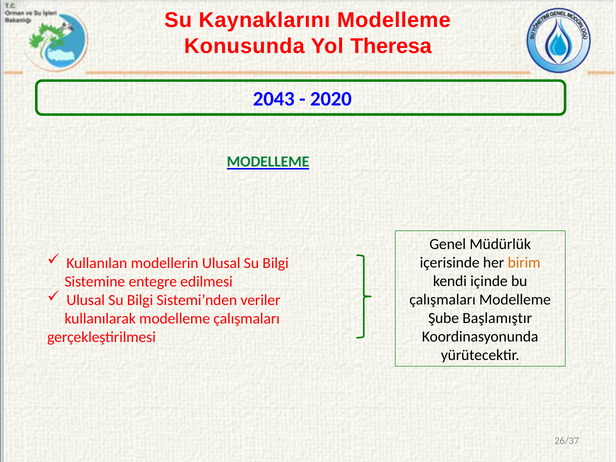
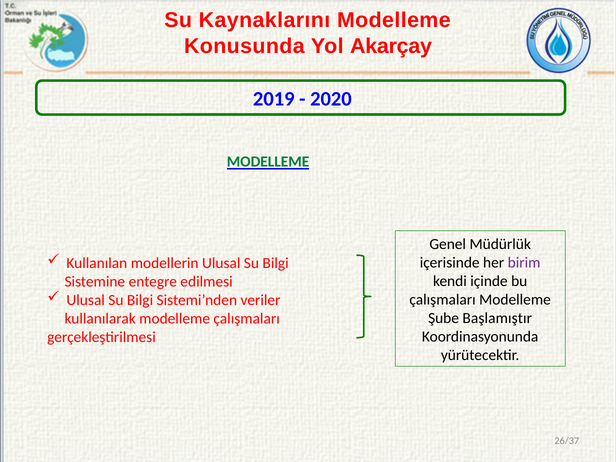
Theresa: Theresa -> Akarçay (391, 46)
2043: 2043 -> 2019 (274, 99)
birim colour: orange -> purple (524, 263)
